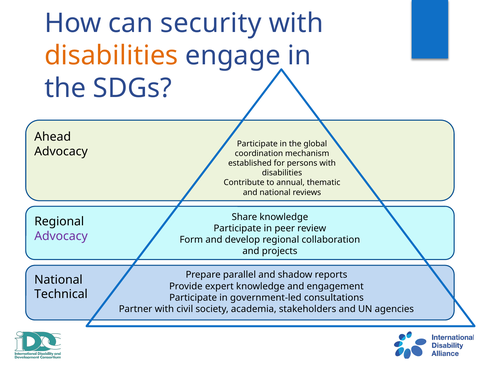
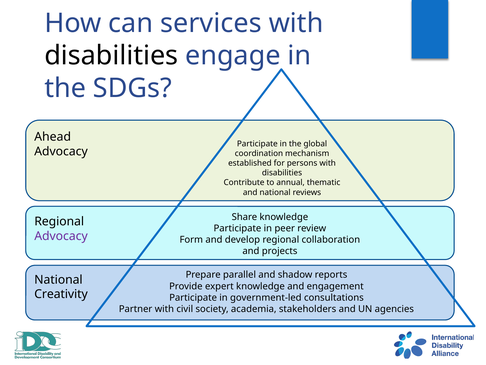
security: security -> services (211, 23)
disabilities colour: orange -> black (111, 56)
Technical: Technical -> Creativity (61, 294)
